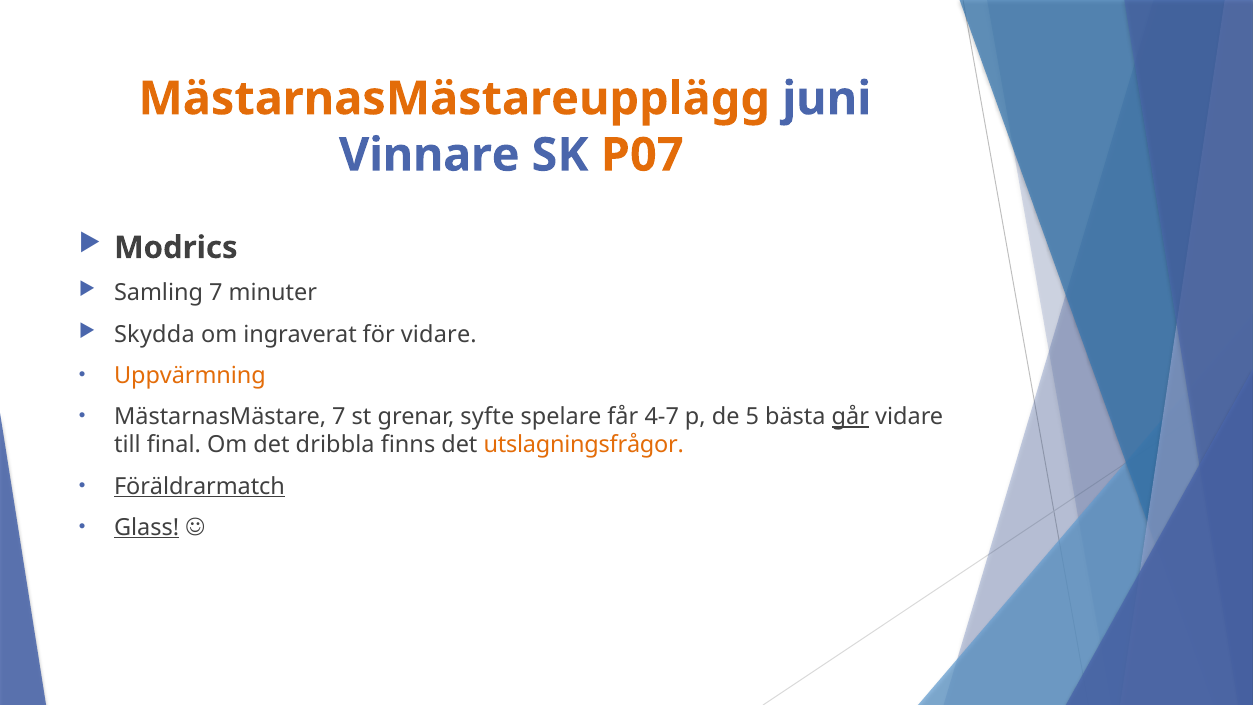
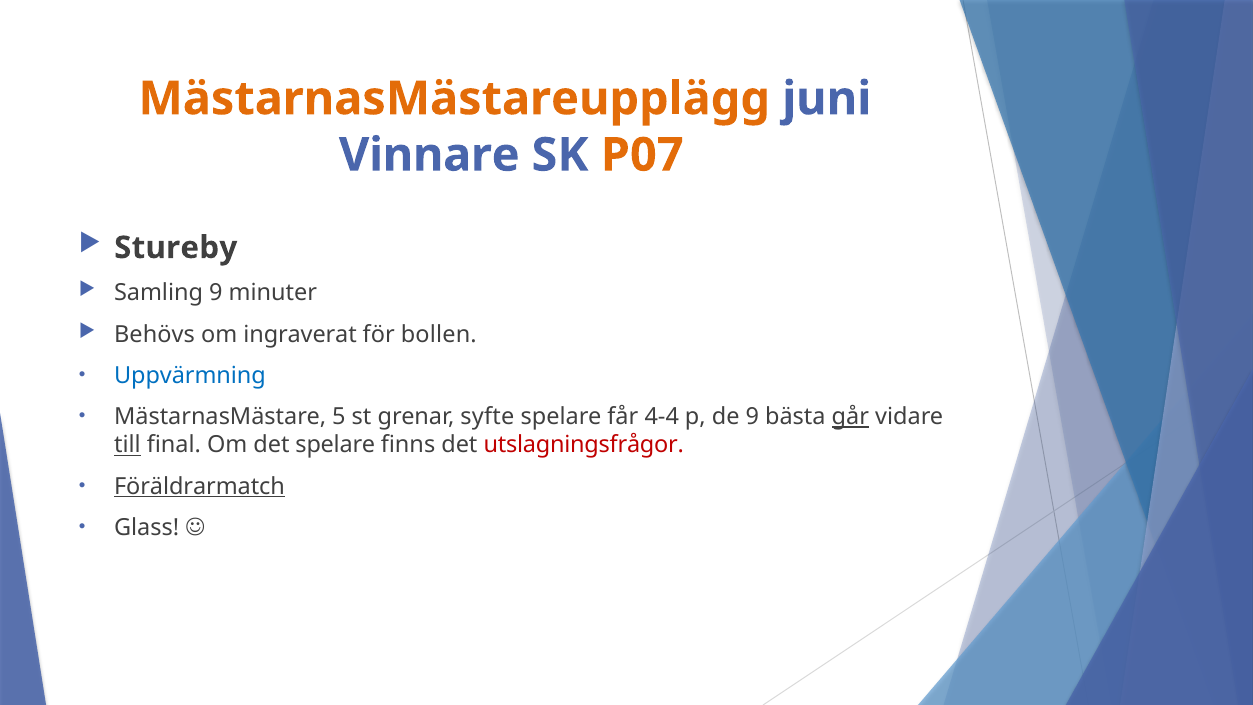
Modrics: Modrics -> Stureby (176, 248)
Samling 7: 7 -> 9 (216, 293)
Skydda: Skydda -> Behövs (155, 334)
för vidare: vidare -> bollen (439, 334)
Uppvärmning colour: orange -> blue (190, 376)
MästarnasMästare 7: 7 -> 5 (339, 417)
4-7: 4-7 -> 4-4 (662, 417)
de 5: 5 -> 9 (752, 417)
till underline: none -> present (127, 445)
det dribbla: dribbla -> spelare (335, 445)
utslagningsfrågor colour: orange -> red (584, 445)
Glass underline: present -> none (147, 527)
